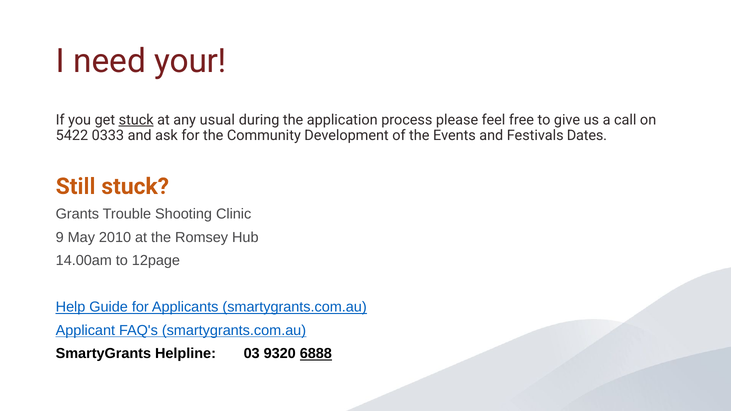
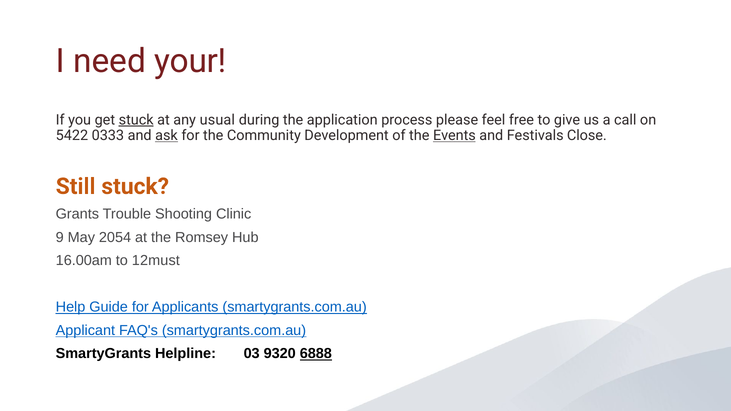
ask underline: none -> present (167, 136)
Events underline: none -> present (454, 136)
Dates: Dates -> Close (587, 136)
2010: 2010 -> 2054 (115, 238)
14.00am: 14.00am -> 16.00am (84, 261)
12page: 12page -> 12must (156, 261)
